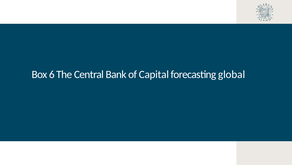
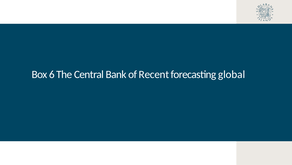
Capital: Capital -> Recent (154, 74)
